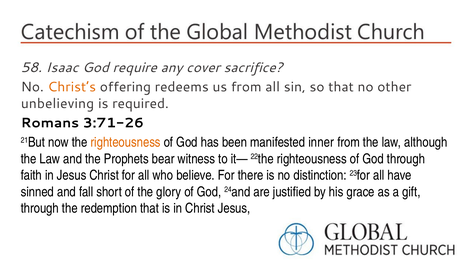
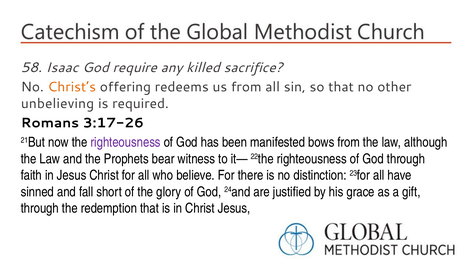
cover: cover -> killed (203, 68)
3:71-26: 3:71-26 -> 3:17-26 (113, 123)
righteousness colour: orange -> purple (126, 143)
inner: inner -> bows (321, 143)
